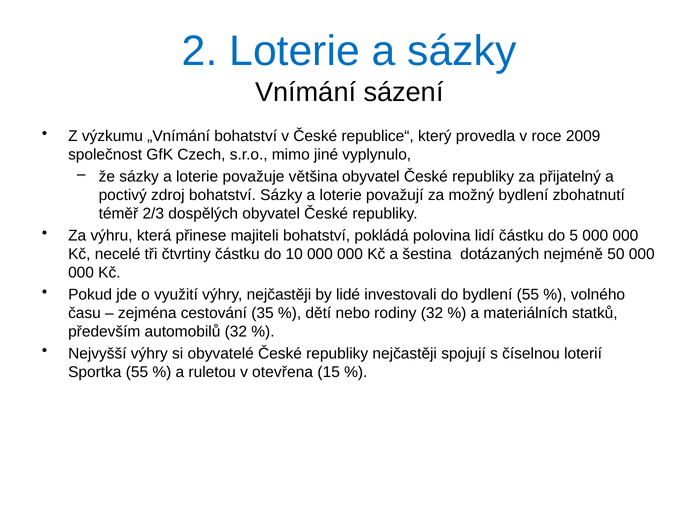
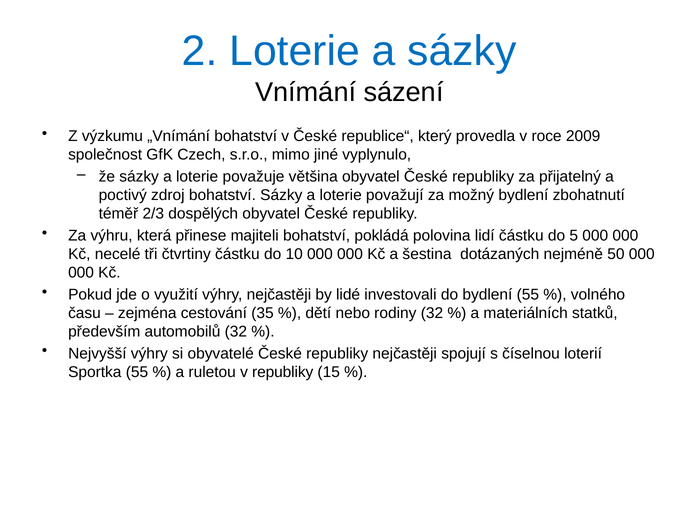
v otevřena: otevřena -> republiky (283, 372)
